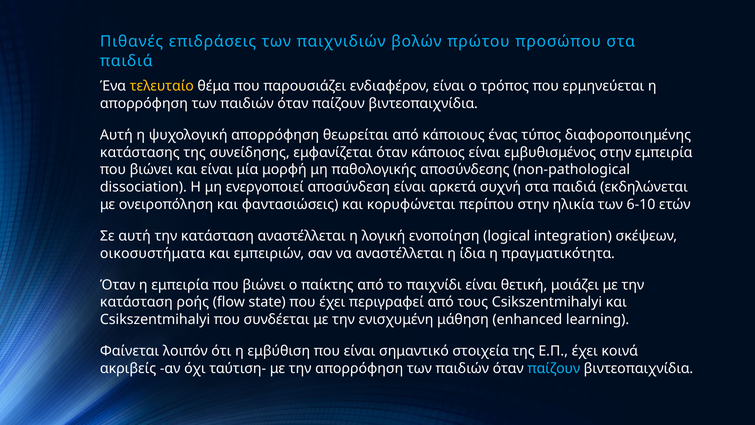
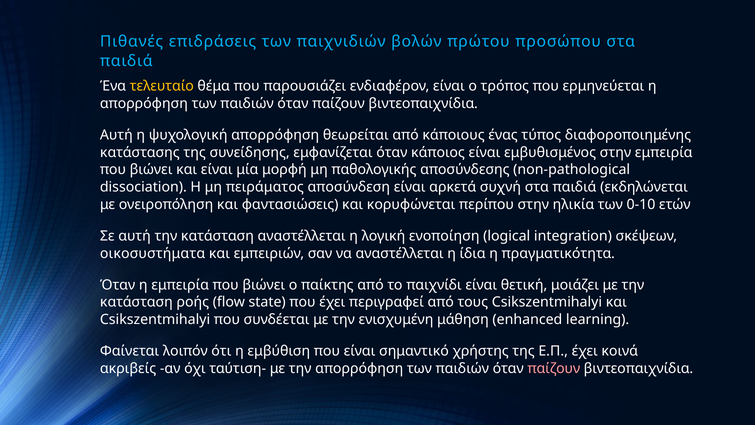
ενεργοποιεί: ενεργοποιεί -> πειράματος (265, 187)
6-10: 6-10 -> 0-10 (641, 204)
στοιχεία: στοιχεία -> χρήστης (481, 351)
παίζουν colour: light blue -> pink (554, 368)
